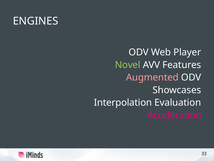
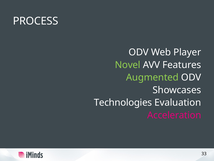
ENGINES: ENGINES -> PROCESS (36, 21)
Augmented colour: pink -> light green (152, 77)
Interpolation: Interpolation -> Technologies (123, 102)
